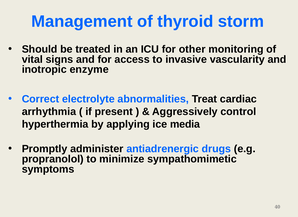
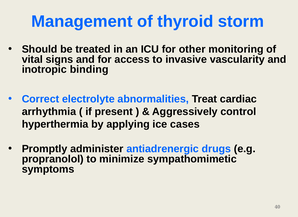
enzyme: enzyme -> binding (89, 69)
media: media -> cases (185, 124)
